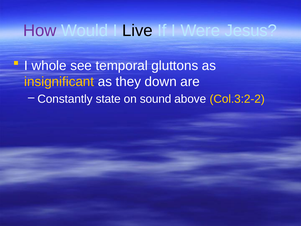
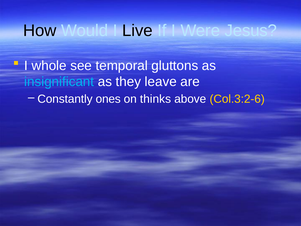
How colour: purple -> black (40, 31)
insignificant colour: yellow -> light blue (59, 82)
down: down -> leave (161, 82)
state: state -> ones (108, 99)
sound: sound -> thinks (155, 99)
Col.3:2-2: Col.3:2-2 -> Col.3:2-6 (237, 99)
